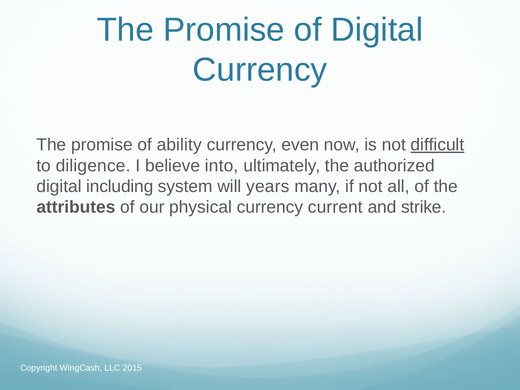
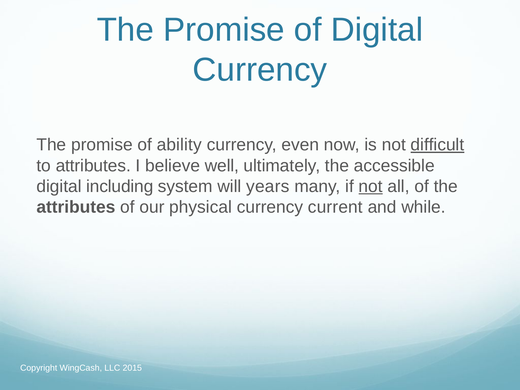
to diligence: diligence -> attributes (93, 166)
into: into -> well (222, 166)
authorized: authorized -> accessible (394, 166)
not underline: none -> present (371, 186)
strike: strike -> while (424, 207)
